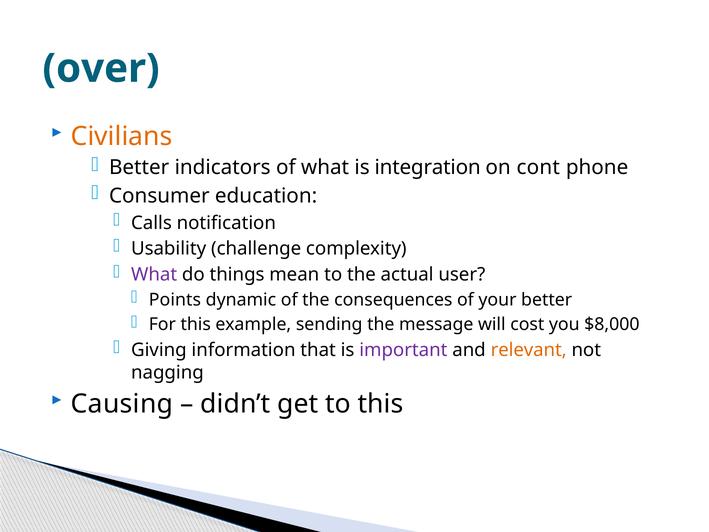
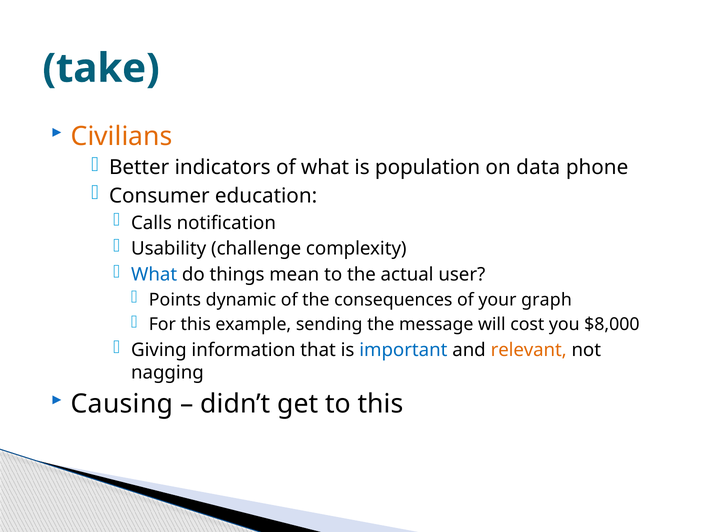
over: over -> take (101, 68)
integration: integration -> population (428, 168)
cont: cont -> data (538, 168)
What colour: purple -> blue (154, 274)
your better: better -> graph (547, 300)
important colour: purple -> blue (403, 350)
